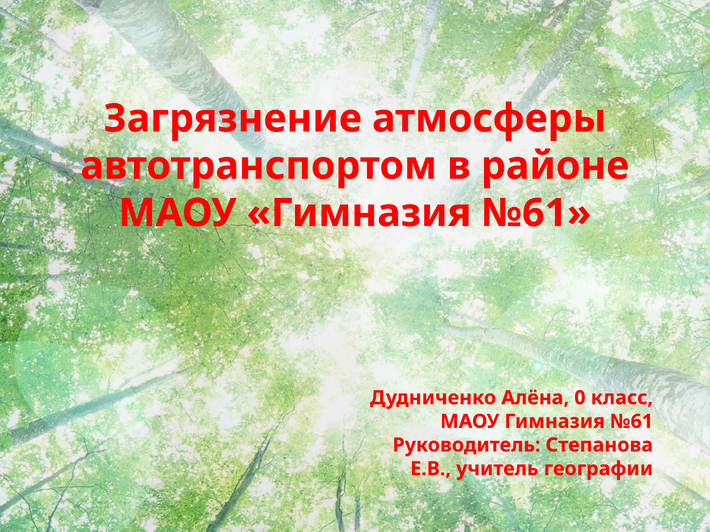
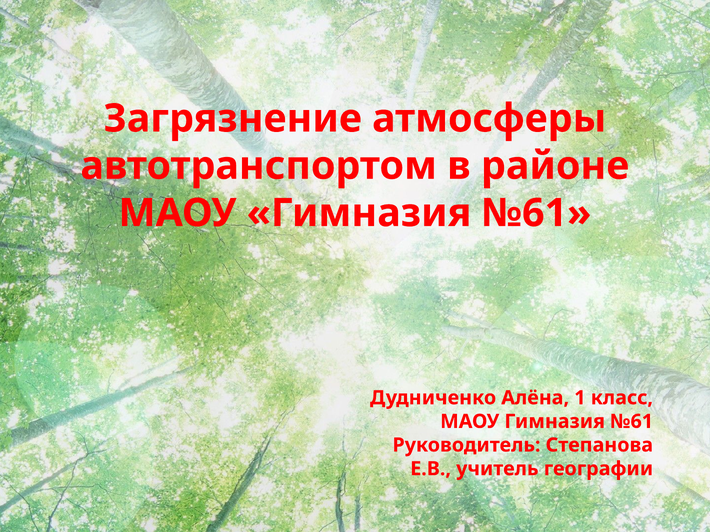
0: 0 -> 1 (580, 398)
